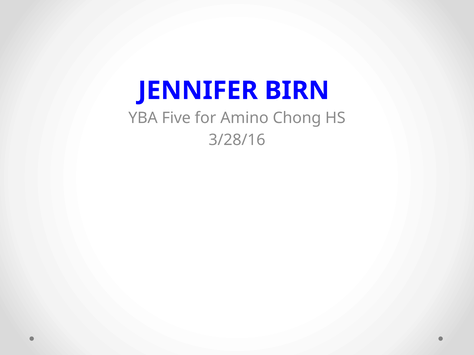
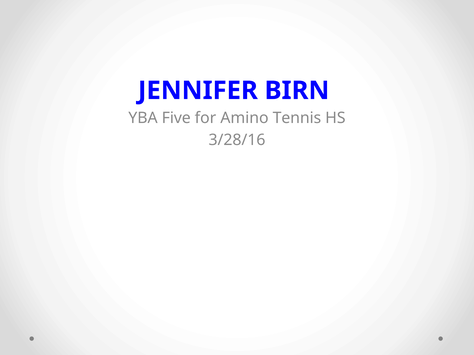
Chong: Chong -> Tennis (297, 118)
